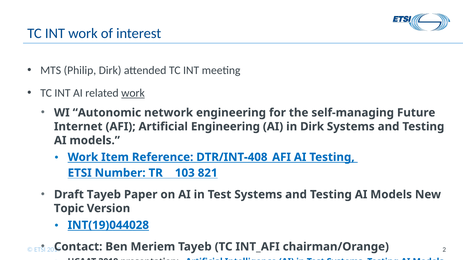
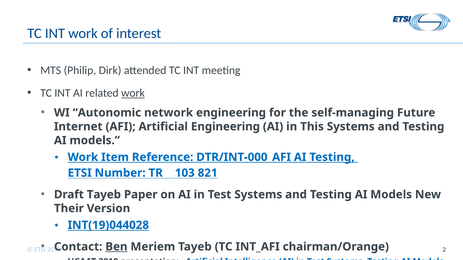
in Dirk: Dirk -> This (312, 127)
DTR/INT-408_AFI: DTR/INT-408_AFI -> DTR/INT-000_AFI (244, 157)
Topic: Topic -> Their (69, 209)
Ben underline: none -> present (116, 247)
